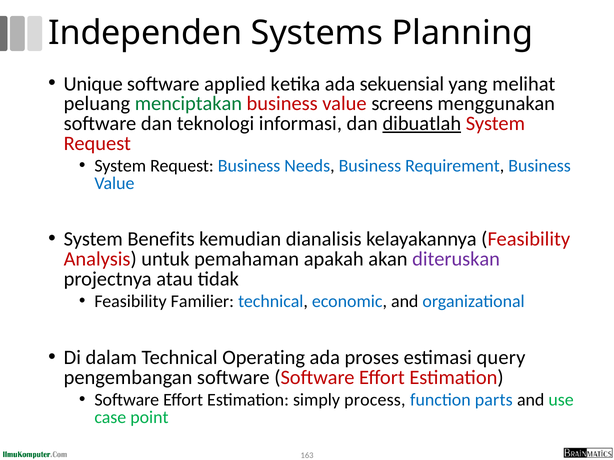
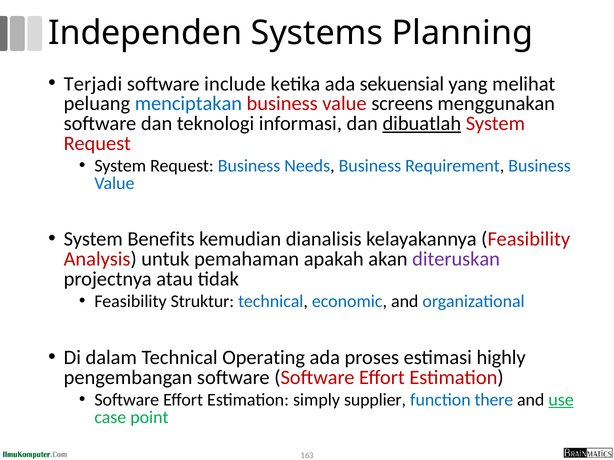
Unique: Unique -> Terjadi (93, 84)
applied: applied -> include (235, 84)
menciptakan colour: green -> blue (188, 104)
Familier: Familier -> Struktur (202, 302)
query: query -> highly (501, 358)
process: process -> supplier (375, 400)
parts: parts -> there (494, 400)
use underline: none -> present (561, 400)
